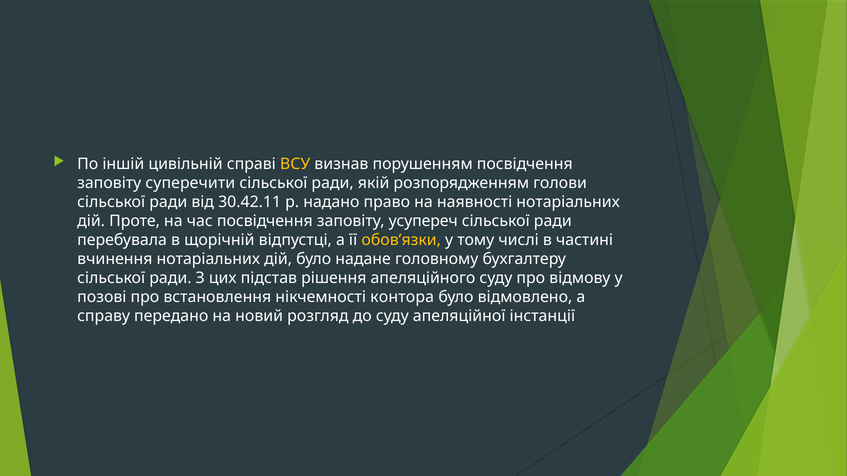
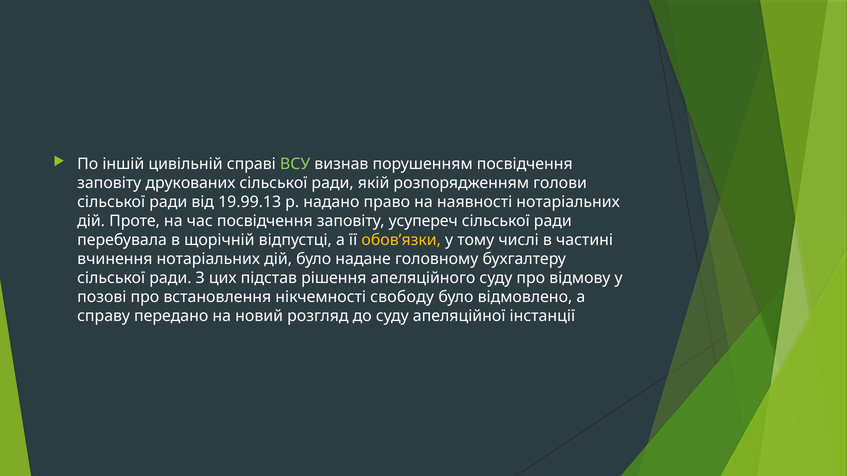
ВСУ colour: yellow -> light green (295, 164)
суперечити: суперечити -> друкованих (190, 183)
30.42.11: 30.42.11 -> 19.99.13 (250, 202)
контора: контора -> свободу (402, 297)
